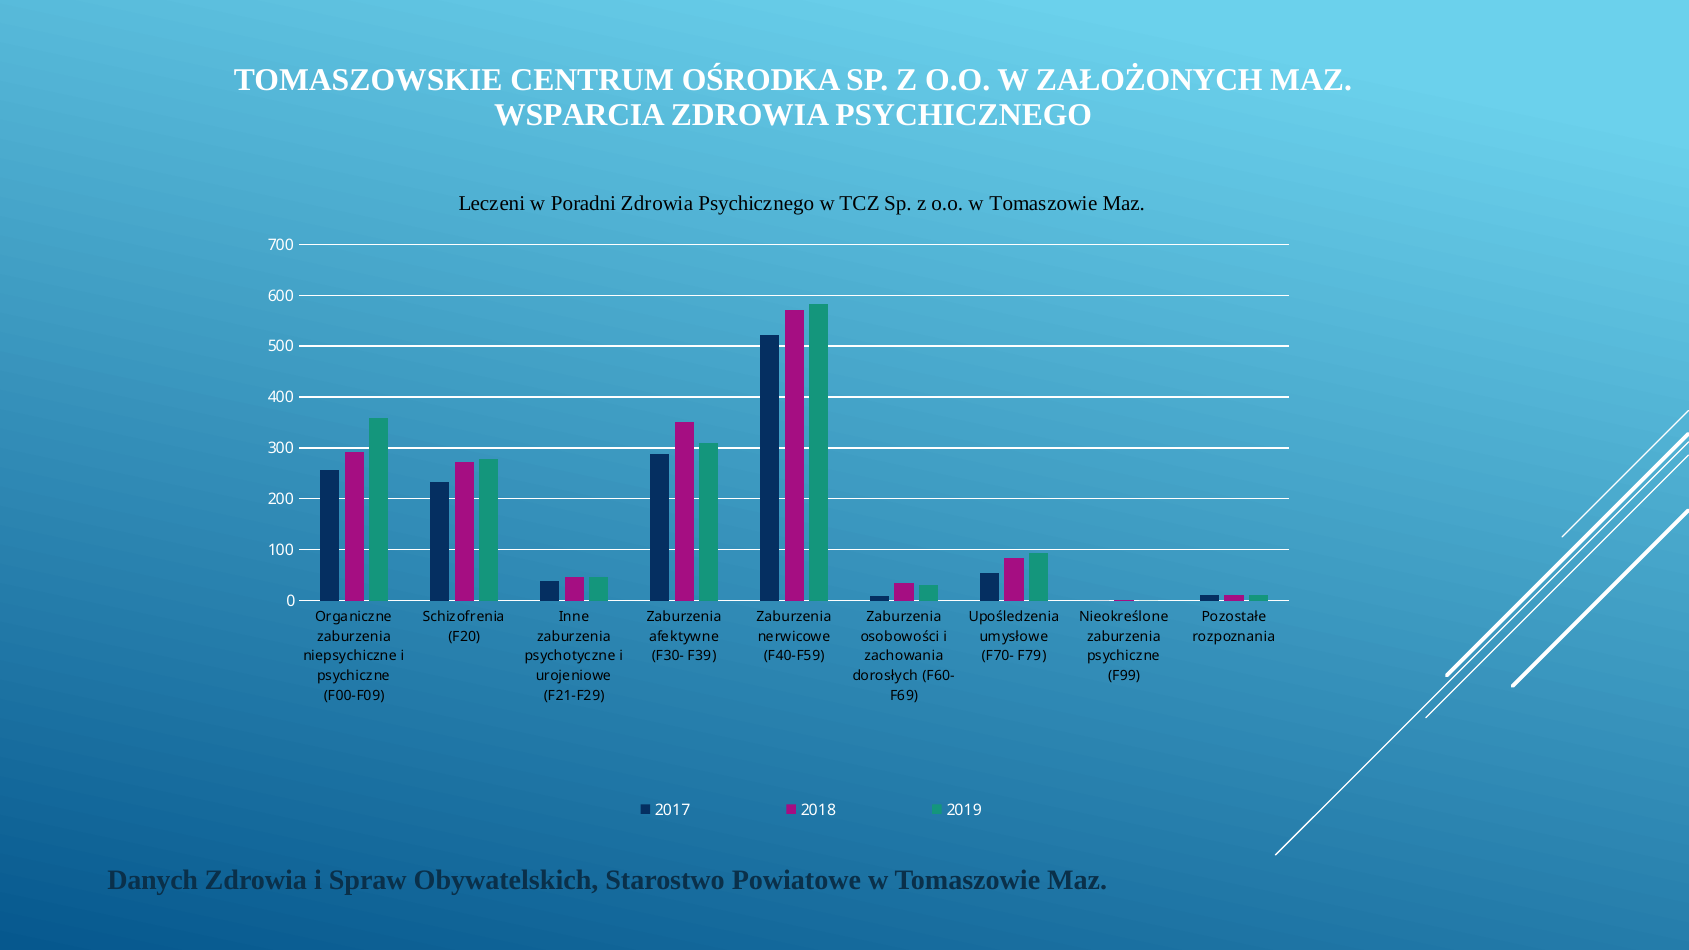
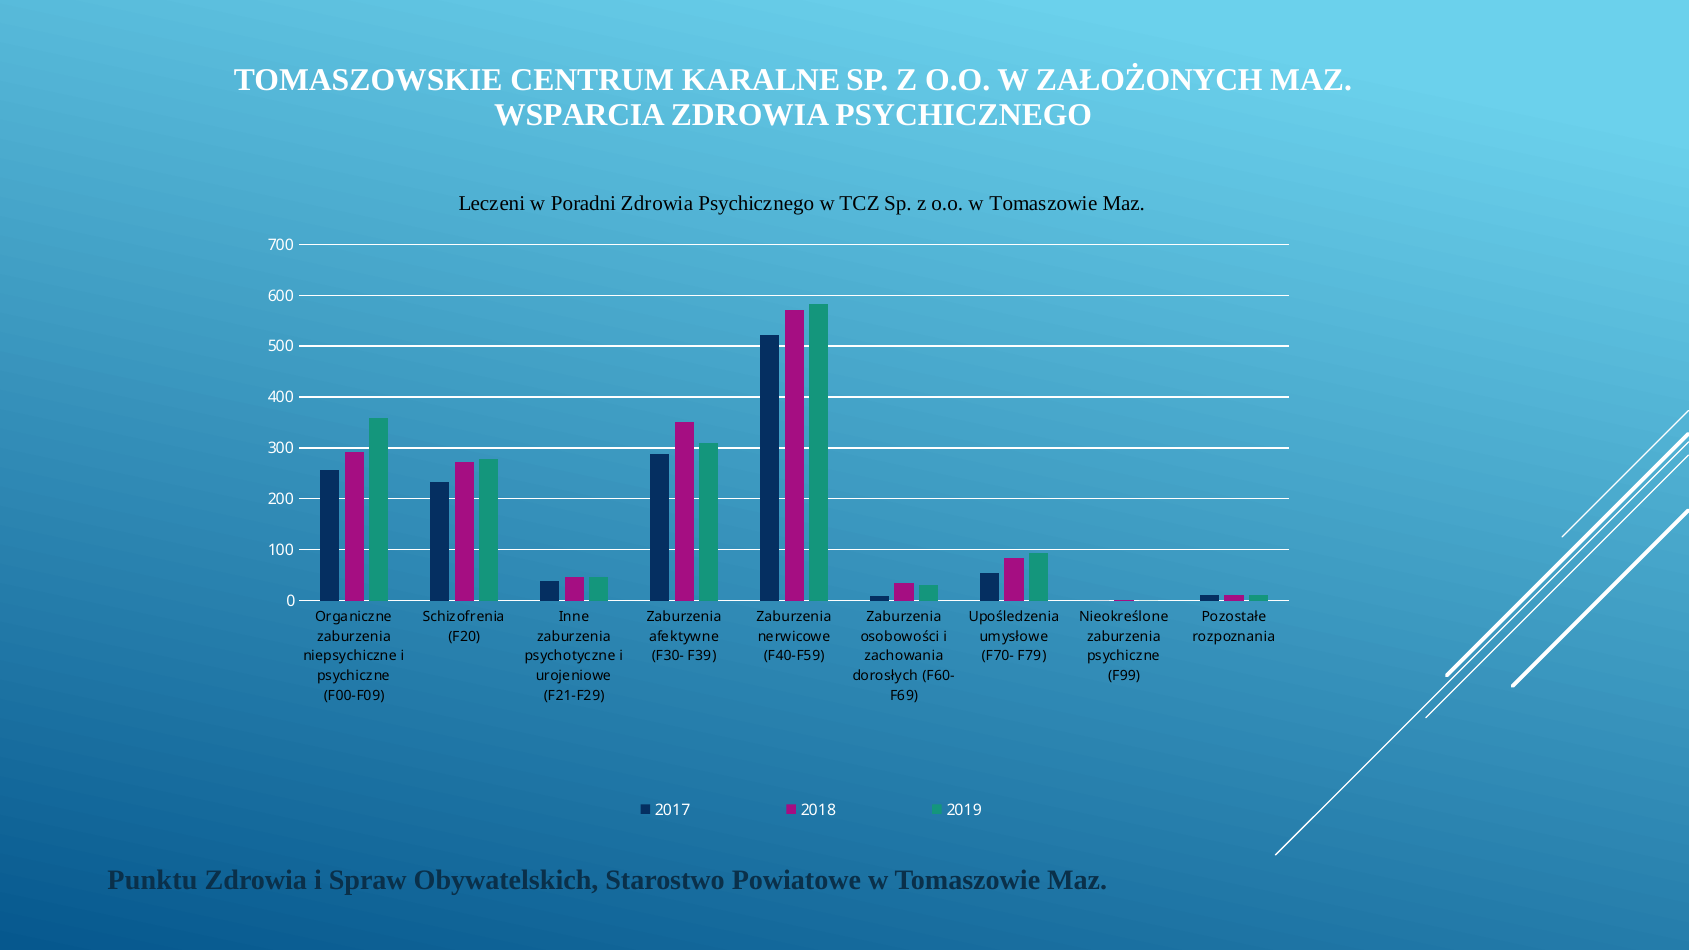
OŚRODKA: OŚRODKA -> KARALNE (761, 80)
Danych: Danych -> Punktu (152, 880)
